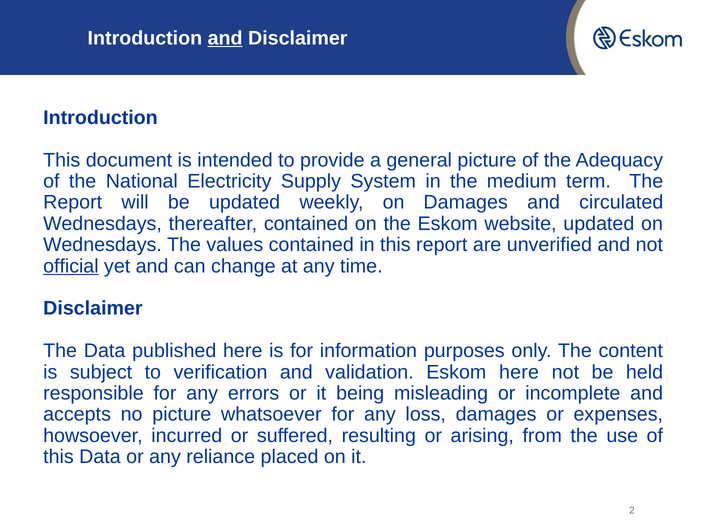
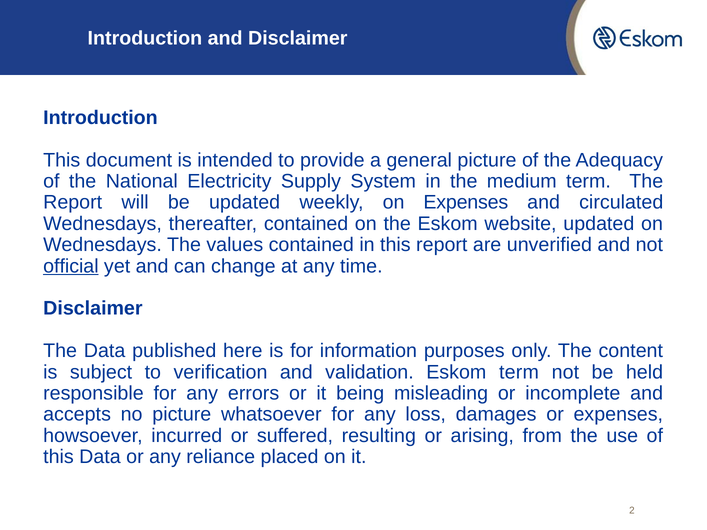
and underline: present -> none (225, 38)
on Damages: Damages -> Expenses (466, 203)
Eskom here: here -> term (519, 372)
